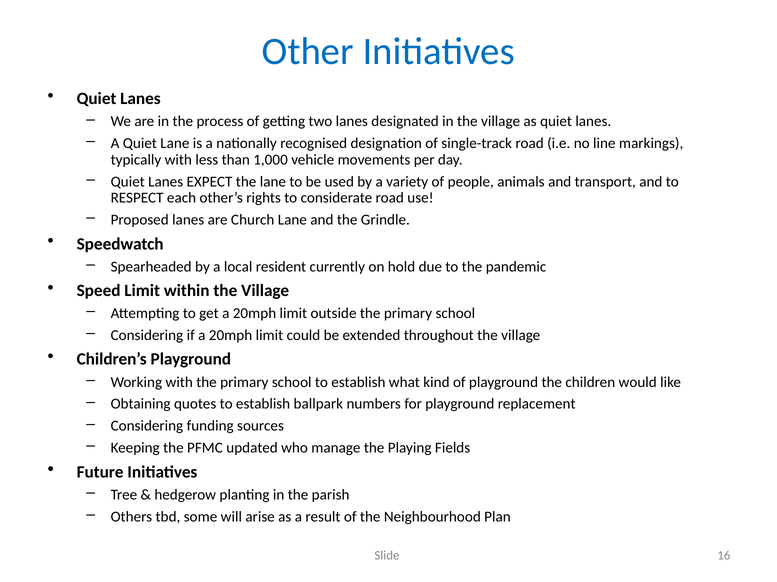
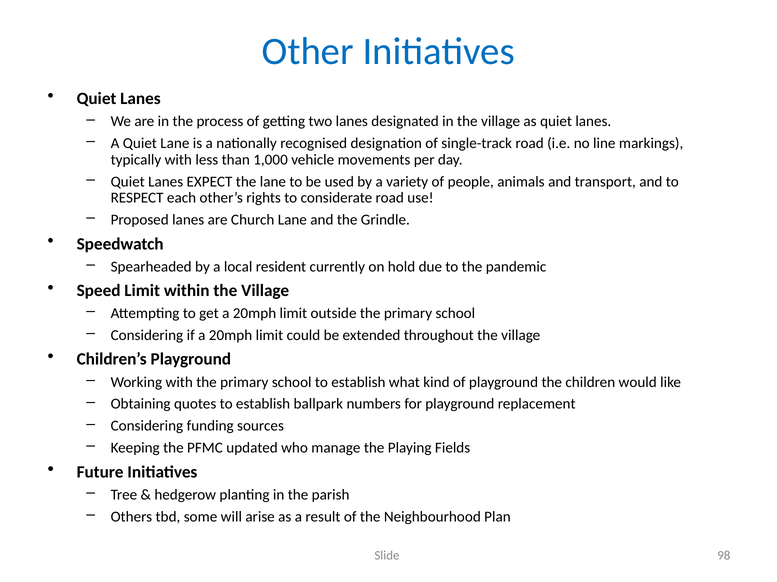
16: 16 -> 98 (724, 556)
